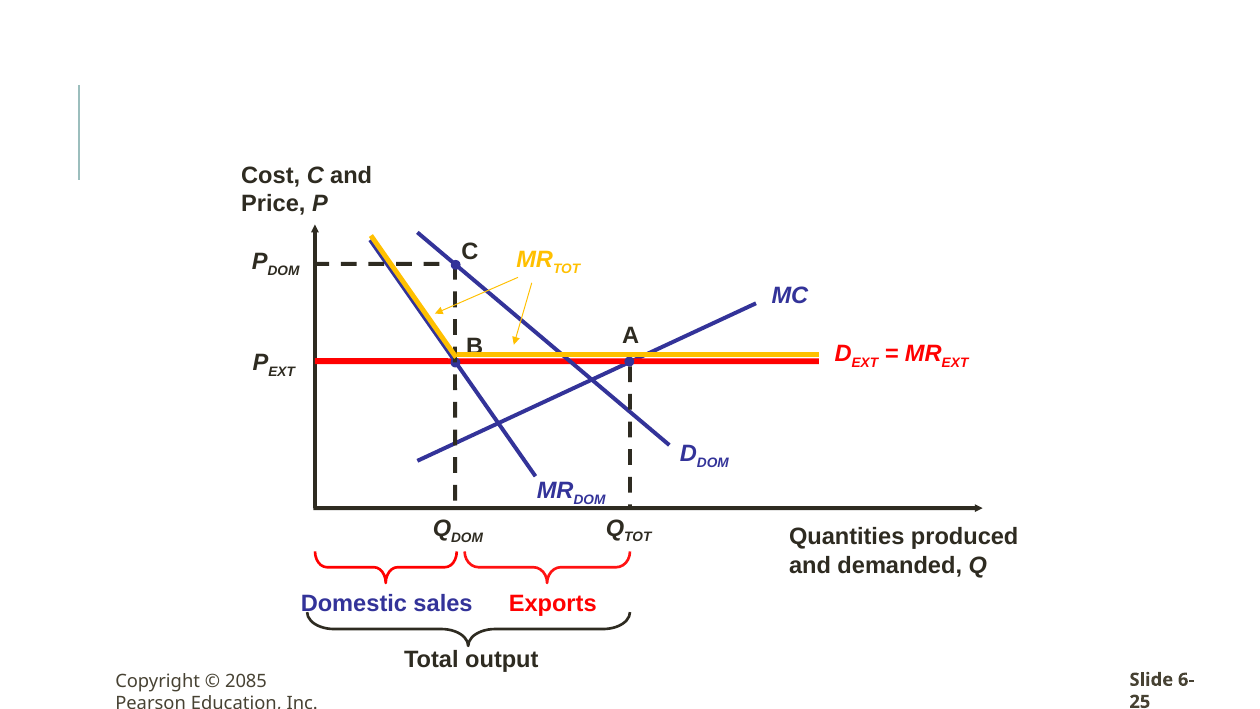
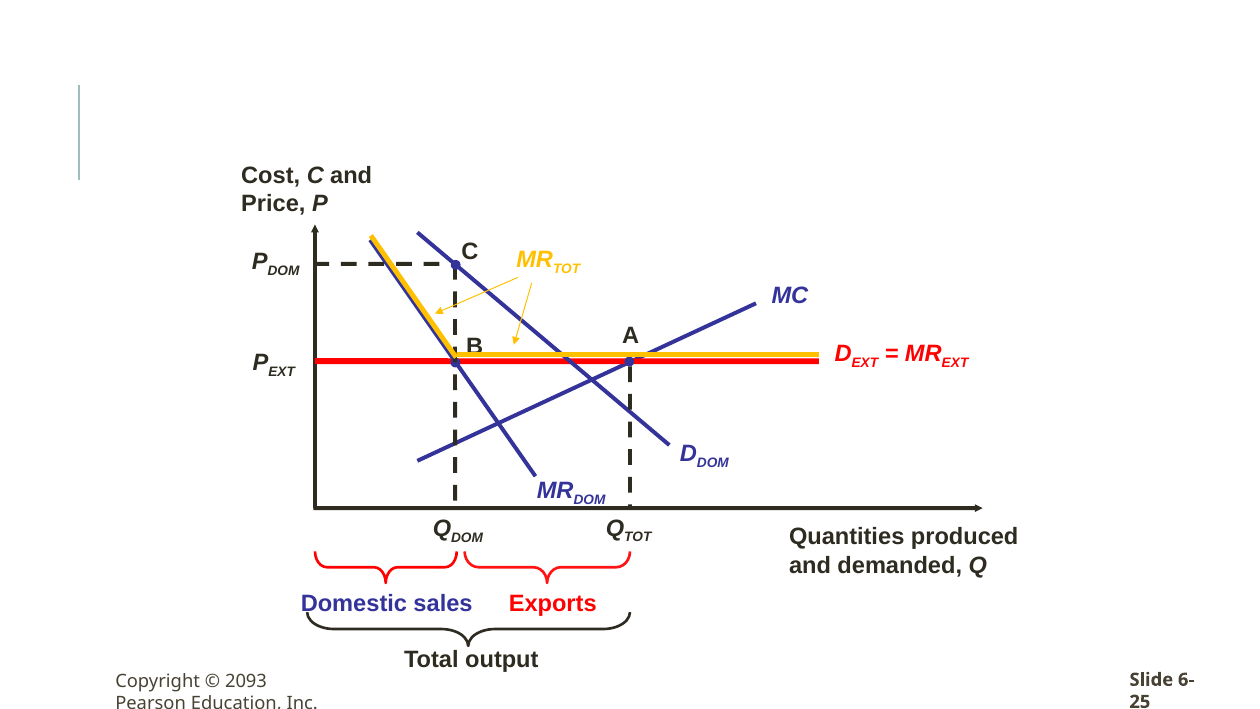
2085: 2085 -> 2093 (246, 681)
